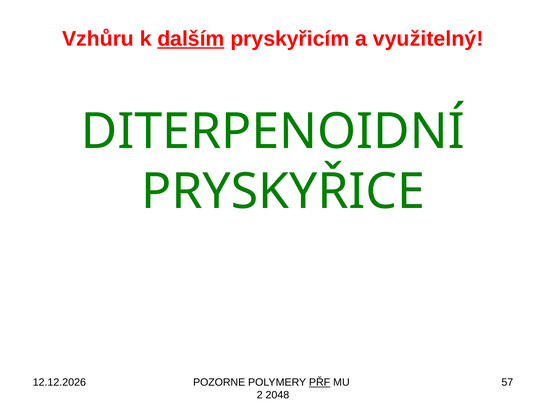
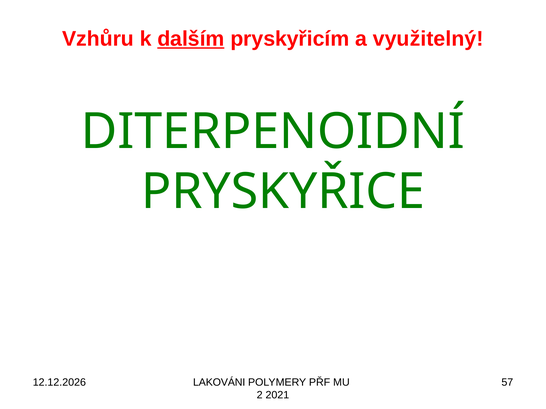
POZORNE: POZORNE -> LAKOVÁNI (219, 383)
PŘF underline: present -> none (320, 383)
2048: 2048 -> 2021 (277, 396)
